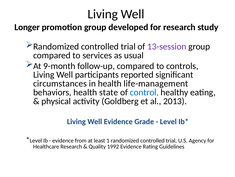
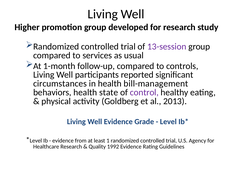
Longer: Longer -> Higher (27, 27)
9-month: 9-month -> 1-month (59, 66)
life-management: life-management -> bill-management (156, 83)
control colour: blue -> purple (144, 92)
